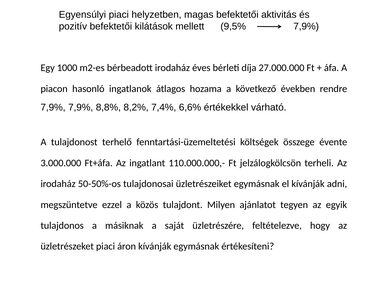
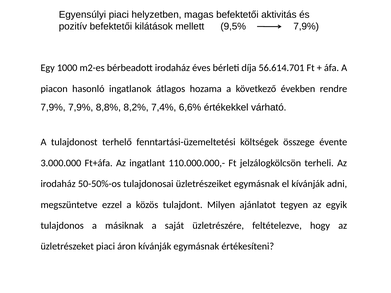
27.000.000: 27.000.000 -> 56.614.701 (281, 68)
